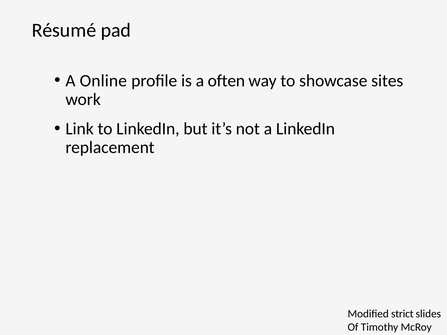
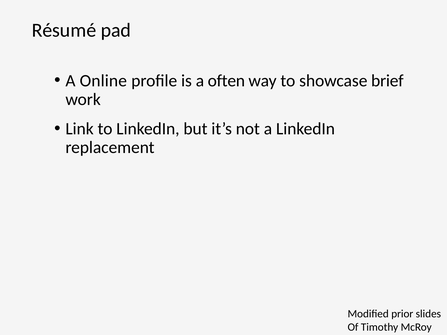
sites: sites -> brief (387, 81)
strict: strict -> prior (402, 314)
